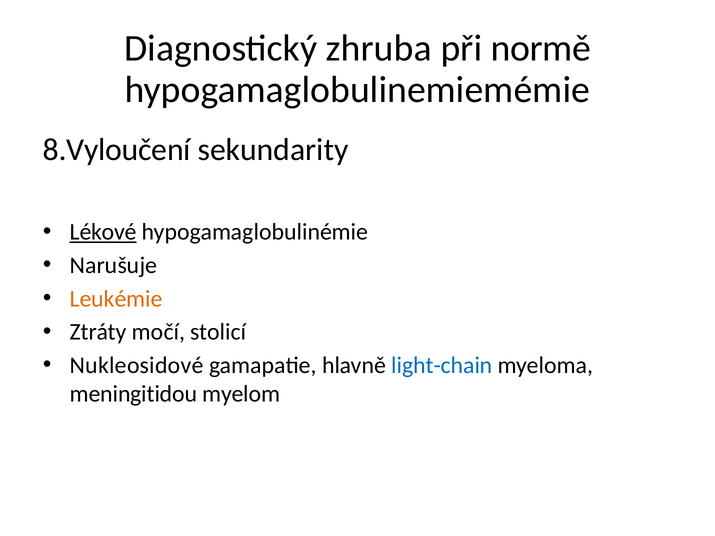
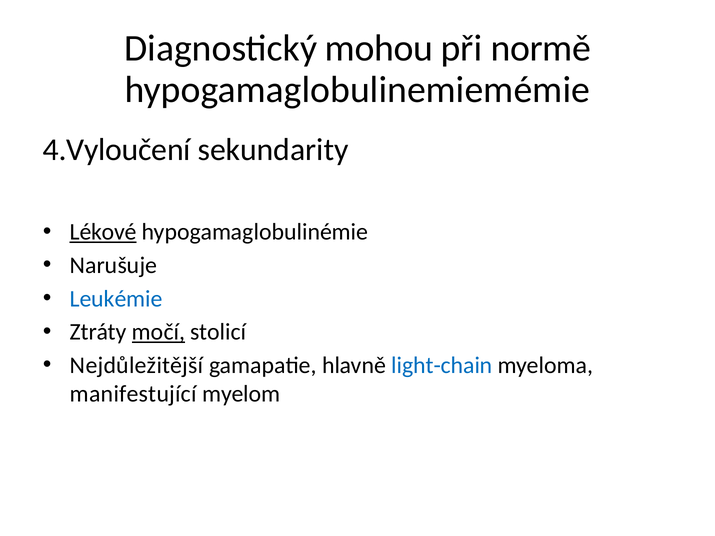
zhruba: zhruba -> mohou (379, 49)
8.Vyloučení: 8.Vyloučení -> 4.Vyloučení (117, 150)
Leukémie colour: orange -> blue (116, 299)
močí underline: none -> present (158, 332)
Nukleosidové: Nukleosidové -> Nejdůležitější (137, 366)
meningitidou: meningitidou -> manifestující (133, 394)
